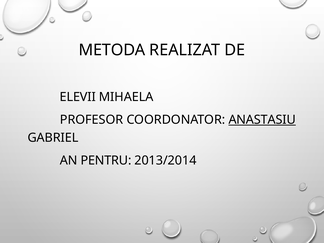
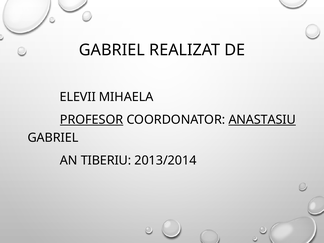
METODA: METODA -> GABRIEL (112, 50)
PROFESOR underline: none -> present (92, 120)
PENTRU: PENTRU -> TIBERIU (106, 160)
